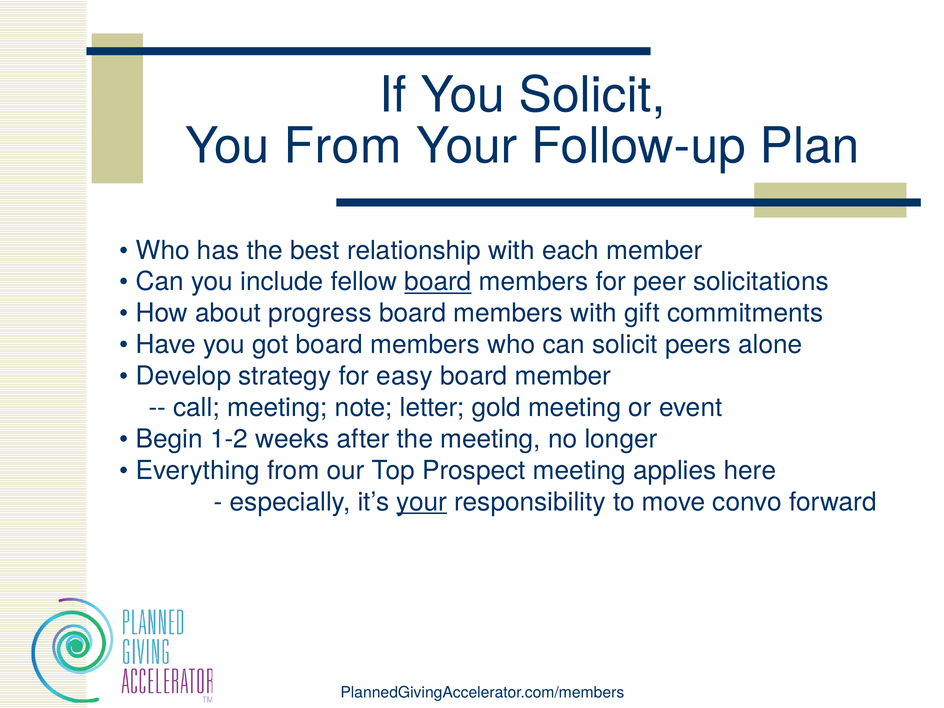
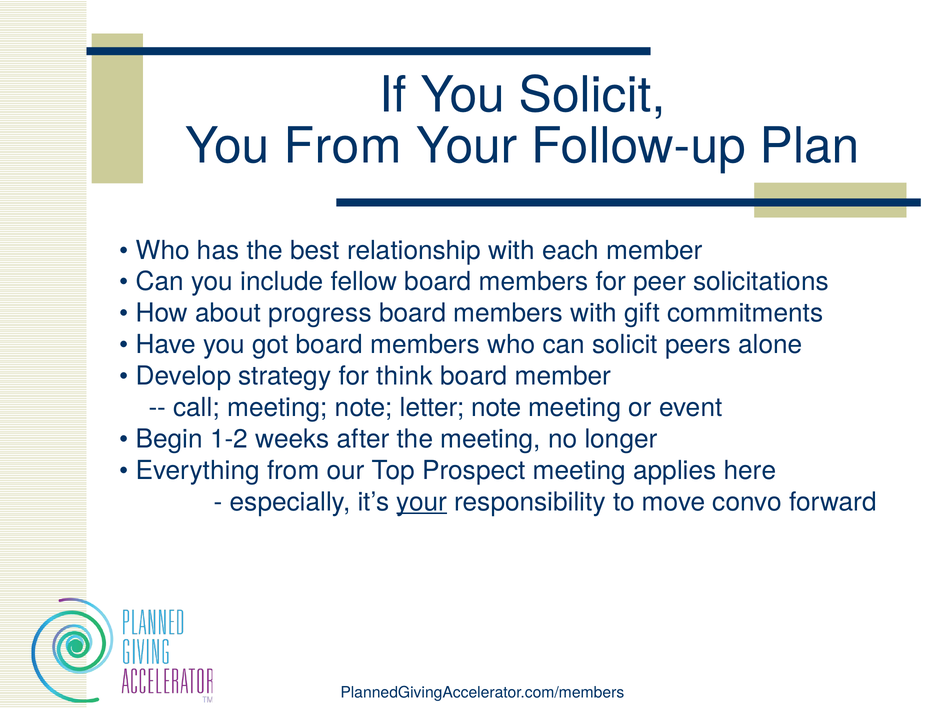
board underline: present -> none (438, 282)
easy: easy -> think (405, 376)
letter gold: gold -> note (496, 408)
